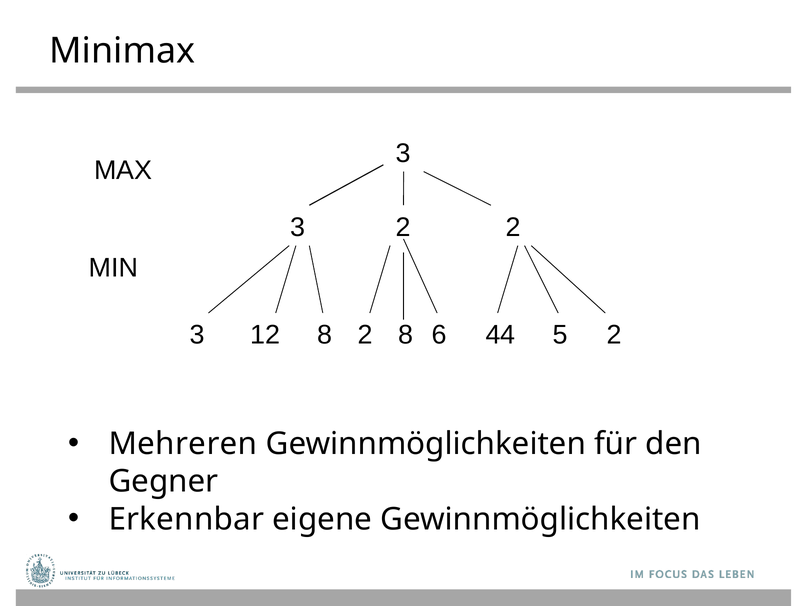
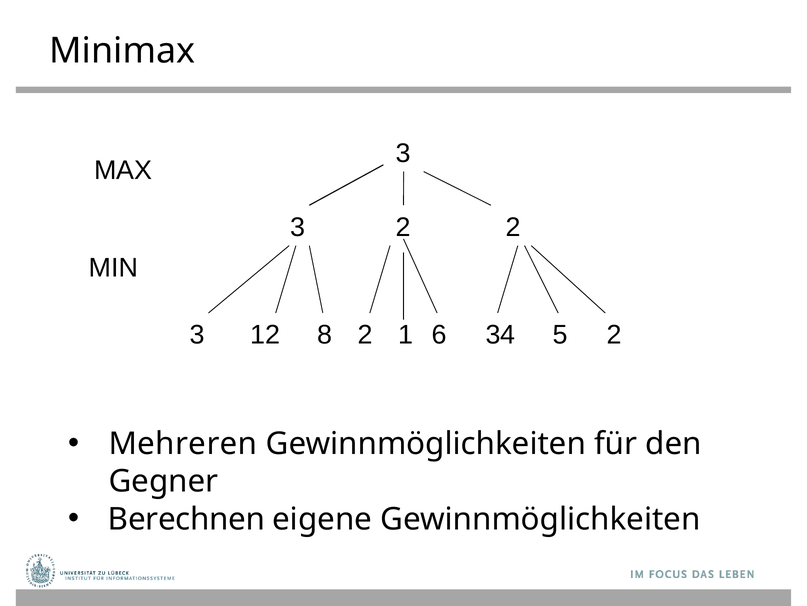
12 8: 8 -> 1 (406, 335)
44: 44 -> 34 (500, 335)
Erkennbar: Erkennbar -> Berechnen (187, 519)
